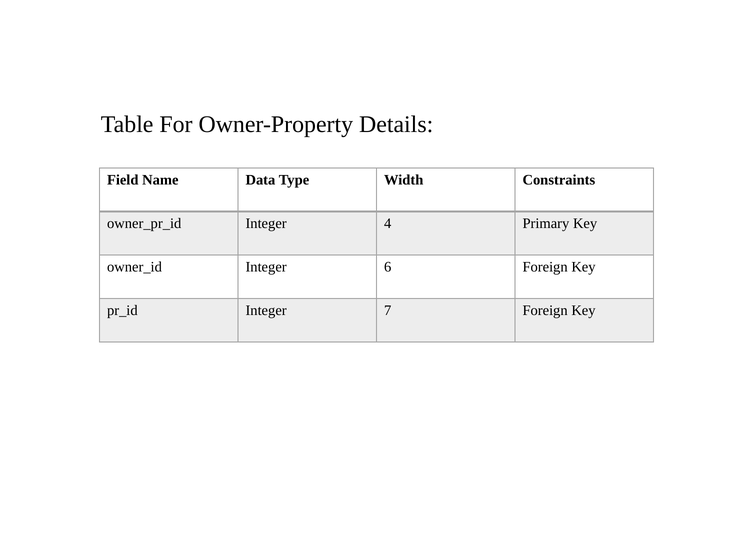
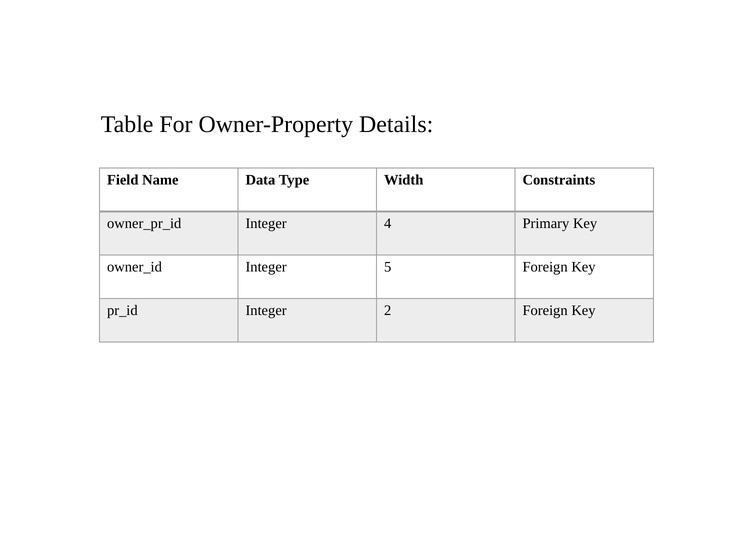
6: 6 -> 5 (388, 267)
7: 7 -> 2 (388, 311)
